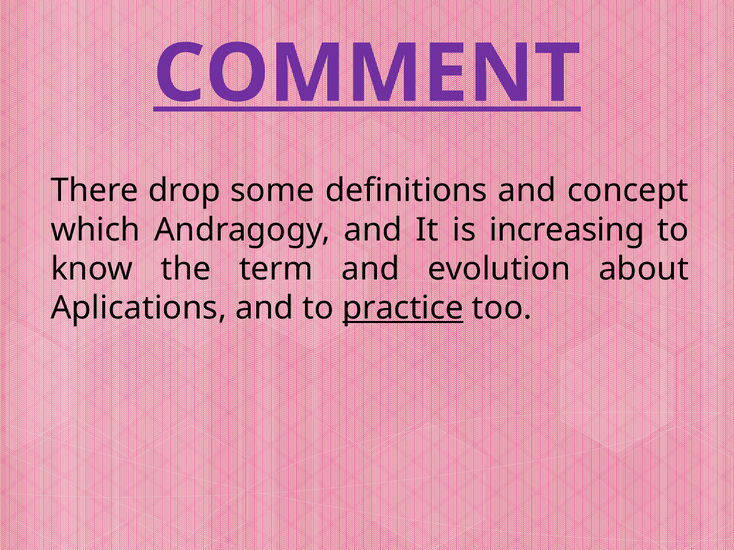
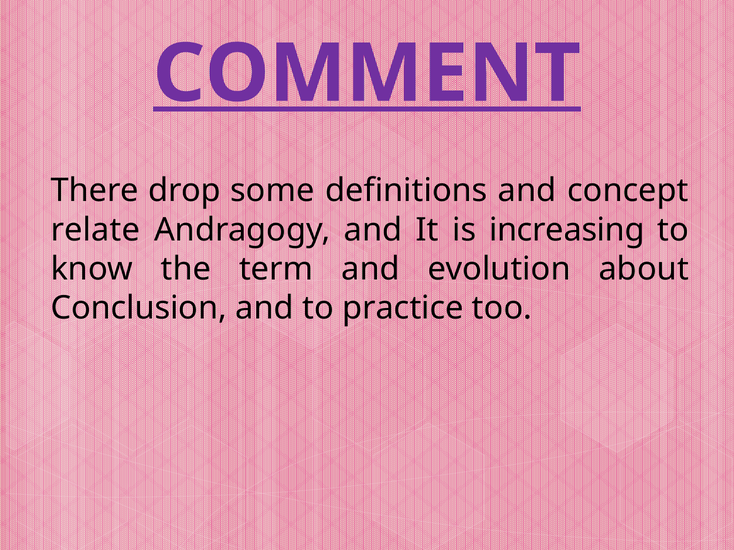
which: which -> relate (95, 230)
Aplications: Aplications -> Conclusion (139, 308)
practice underline: present -> none (403, 308)
